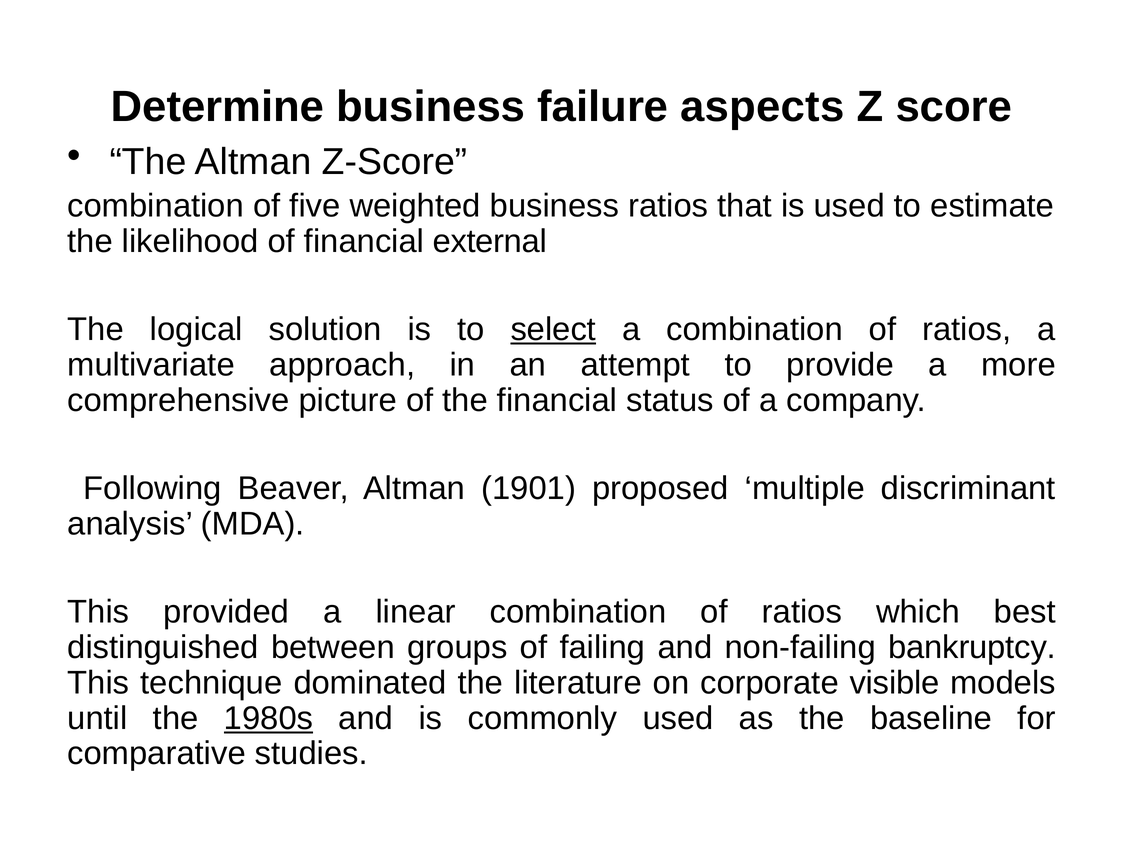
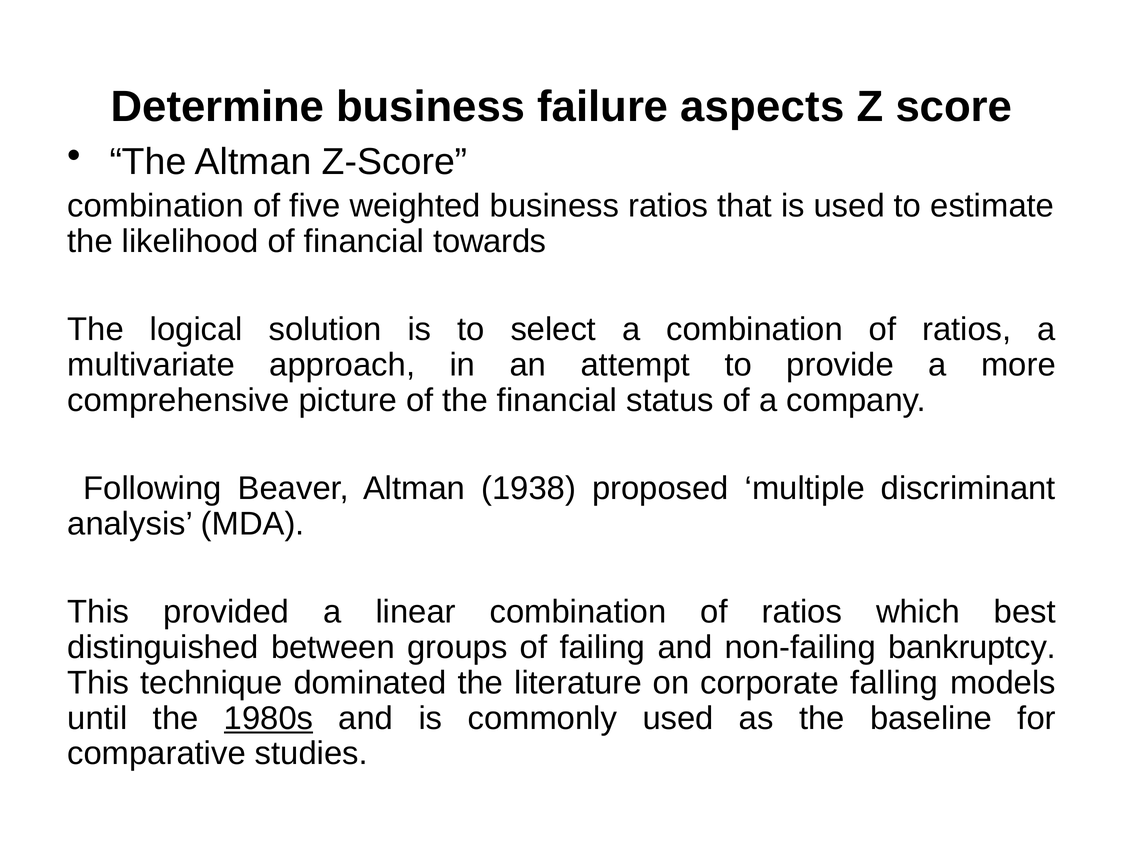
external: external -> towards (490, 241)
select underline: present -> none (553, 329)
1901: 1901 -> 1938 (529, 488)
visible: visible -> falling (894, 683)
